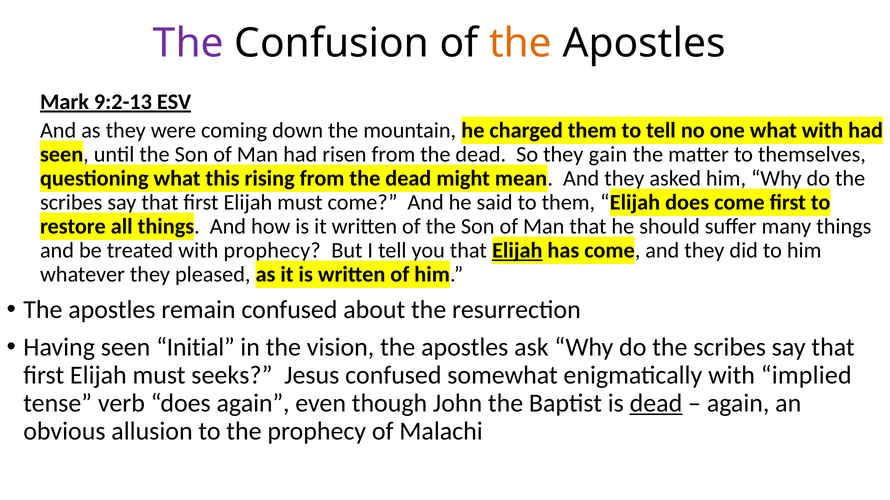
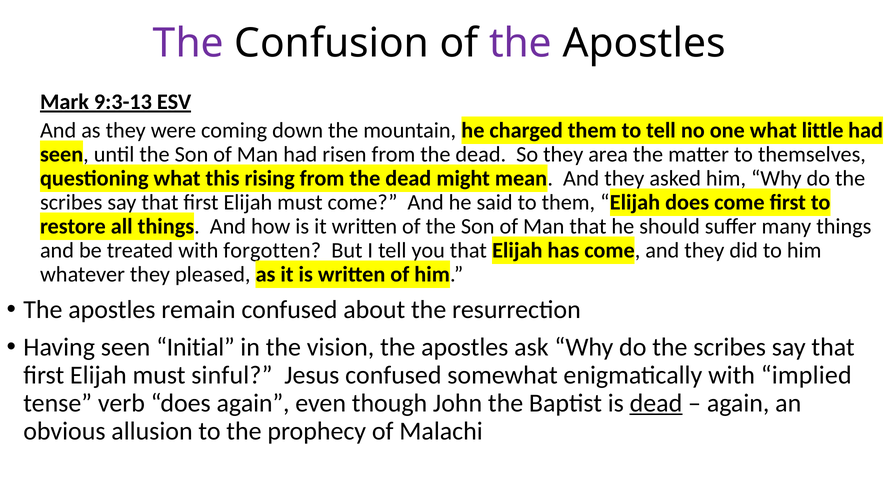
the colour: orange -> purple (520, 43)
9:2-13: 9:2-13 -> 9:3-13 (123, 102)
what with: with -> little (823, 131)
gain: gain -> area (608, 155)
with prophecy: prophecy -> forgotten (272, 251)
Elijah underline: present -> none (517, 251)
seeks: seeks -> sinful (232, 376)
